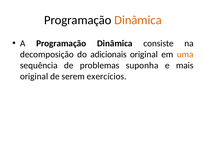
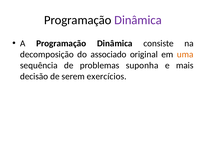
Dinâmica colour: orange -> purple (138, 20)
adicionais: adicionais -> associado (109, 54)
original: original -> decisão (34, 76)
